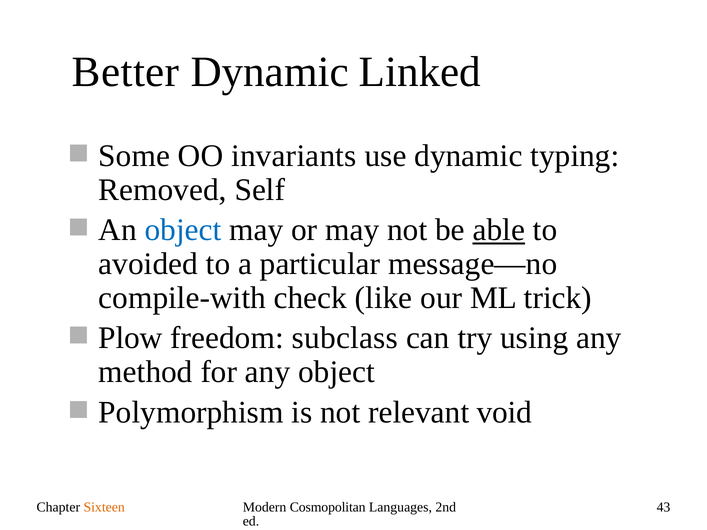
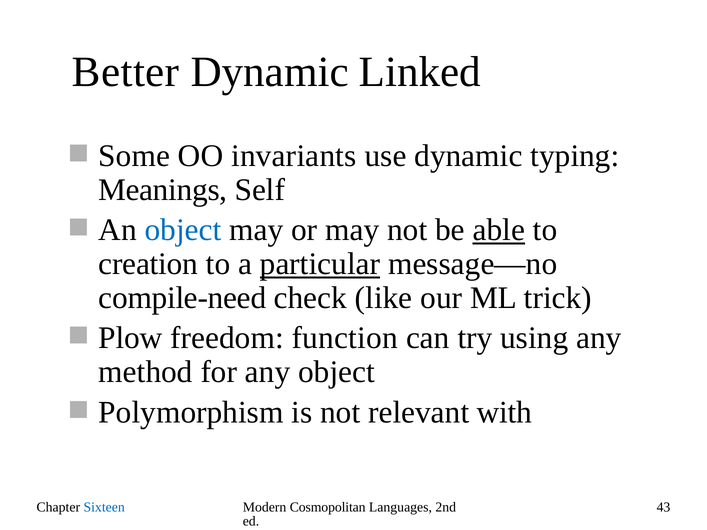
Removed: Removed -> Meanings (163, 190)
avoided: avoided -> creation (148, 264)
particular underline: none -> present (320, 264)
compile-with: compile-with -> compile-need (182, 298)
subclass: subclass -> function (345, 338)
void: void -> with (504, 412)
Sixteen colour: orange -> blue (104, 508)
